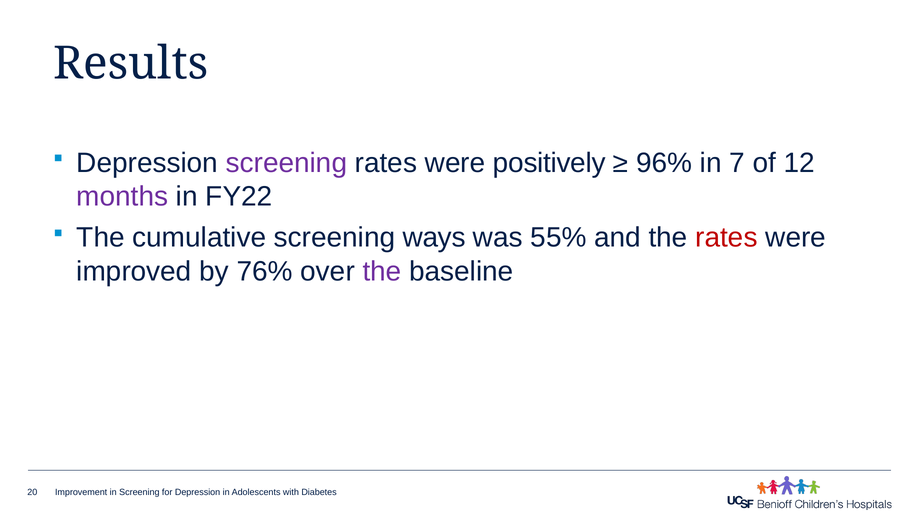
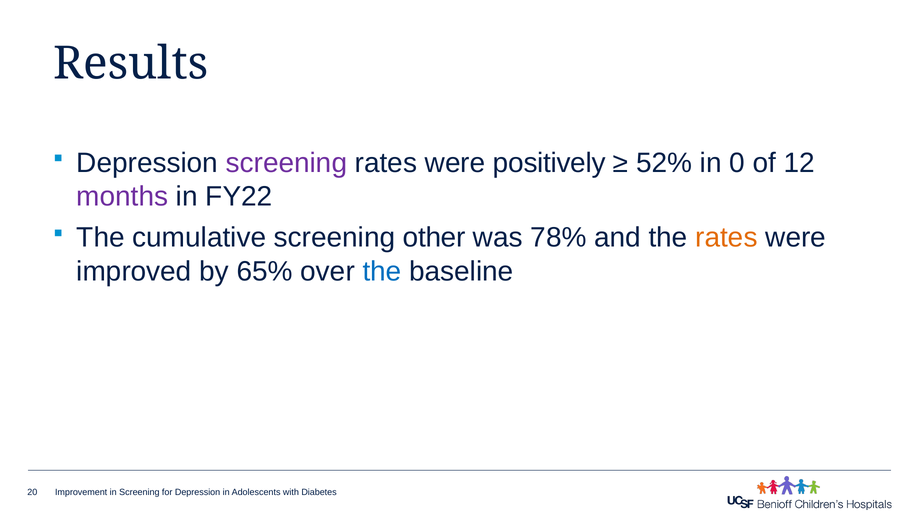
96%: 96% -> 52% (664, 163)
7: 7 -> 0 (737, 163)
ways: ways -> other (434, 238)
55%: 55% -> 78% (558, 238)
rates colour: red -> orange (726, 238)
76%: 76% -> 65% (265, 272)
the colour: purple -> blue (382, 272)
